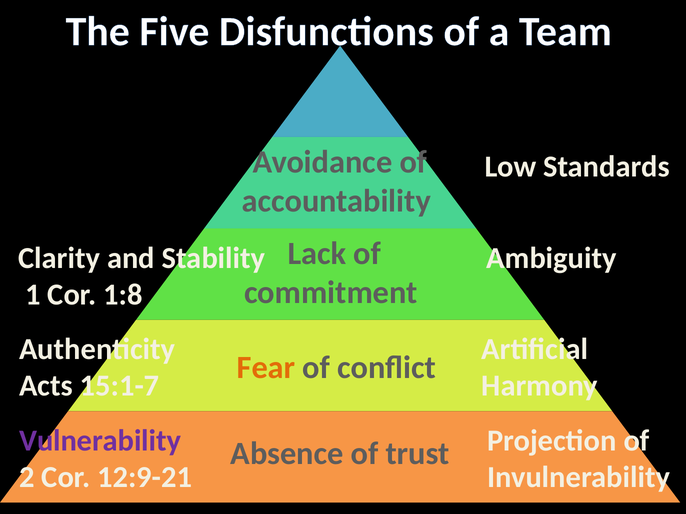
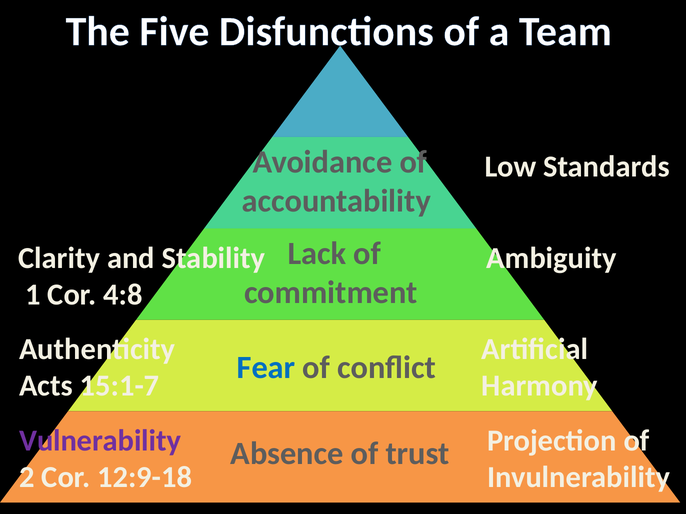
1:8: 1:8 -> 4:8 (123, 295)
Fear colour: orange -> blue (266, 368)
12:9-21: 12:9-21 -> 12:9-18 (145, 478)
